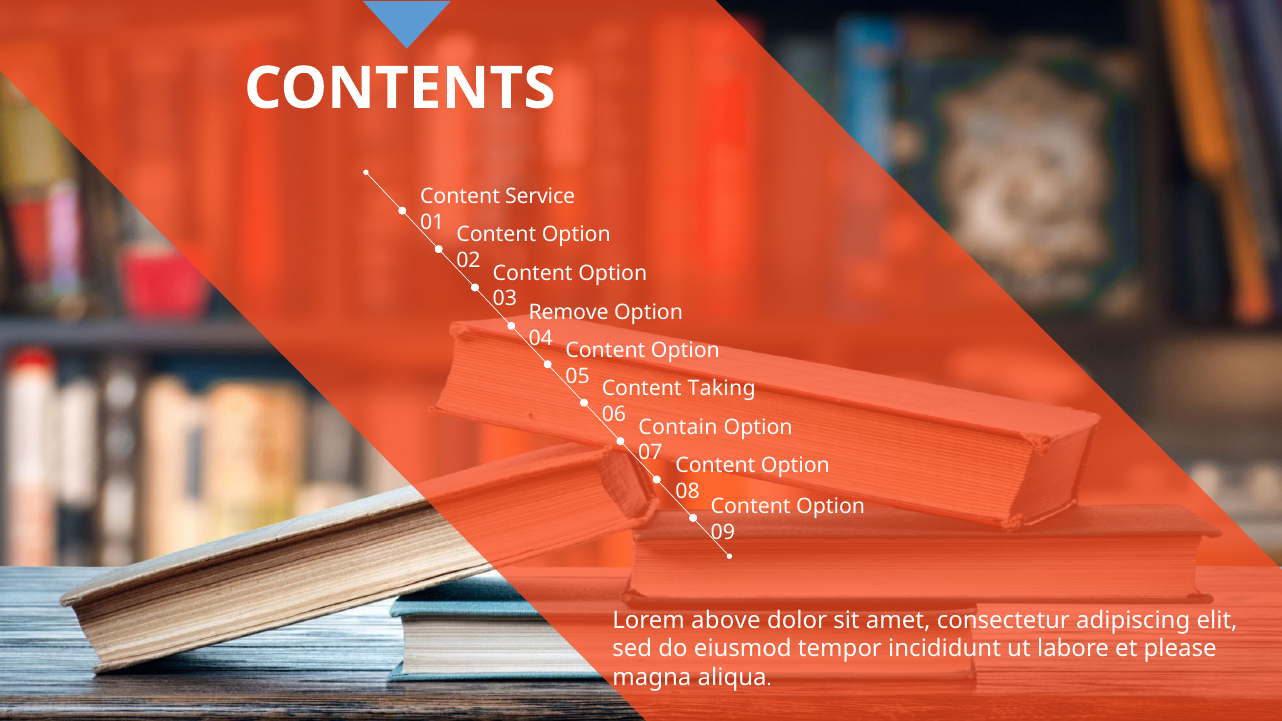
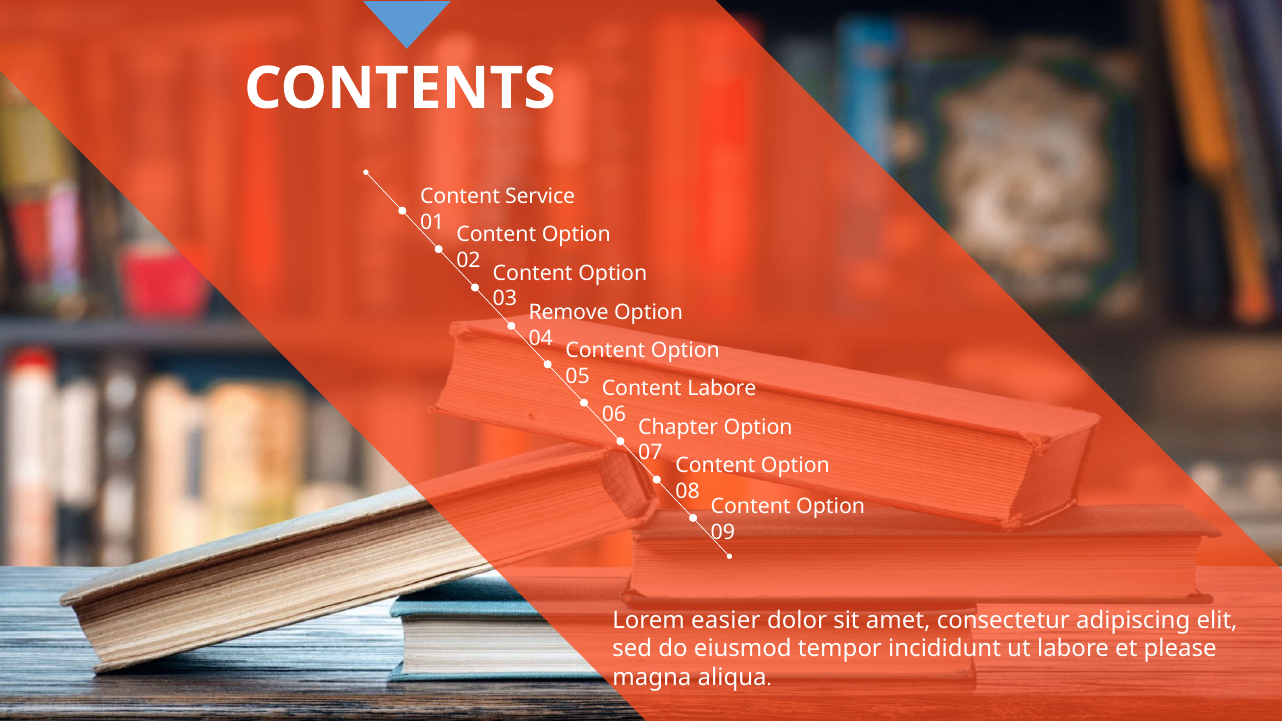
Content Taking: Taking -> Labore (722, 388)
Contain: Contain -> Chapter (678, 427)
above: above -> easier (726, 620)
